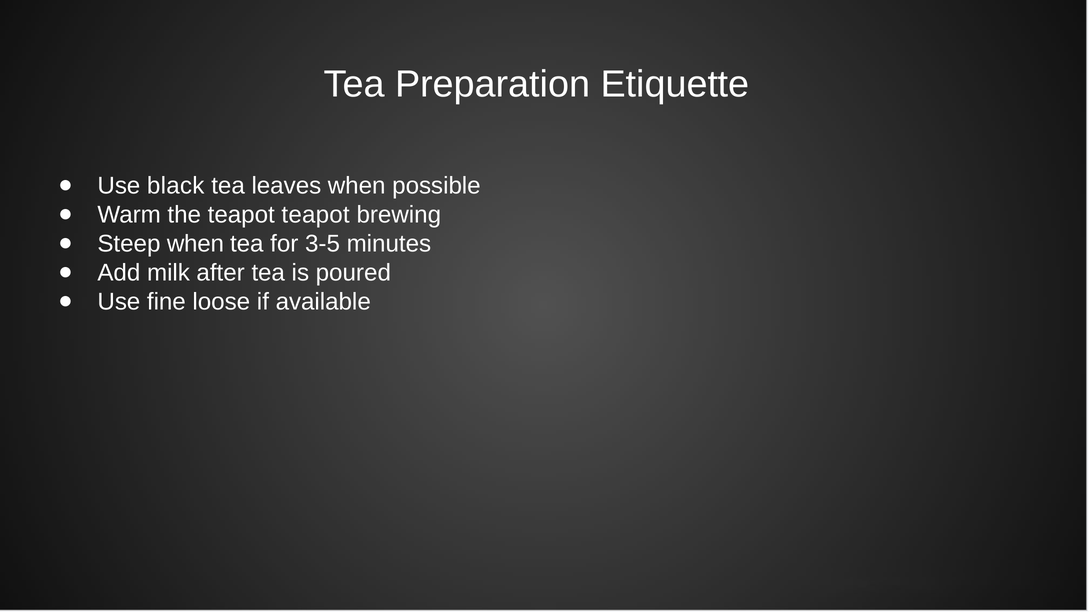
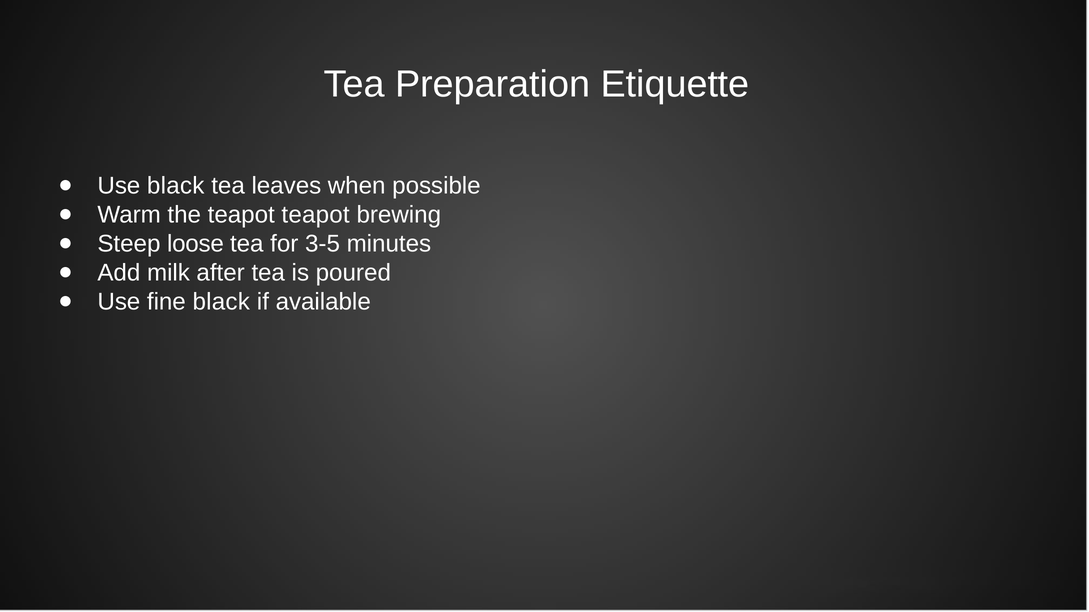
Steep when: when -> loose (195, 244)
fine loose: loose -> black (221, 302)
